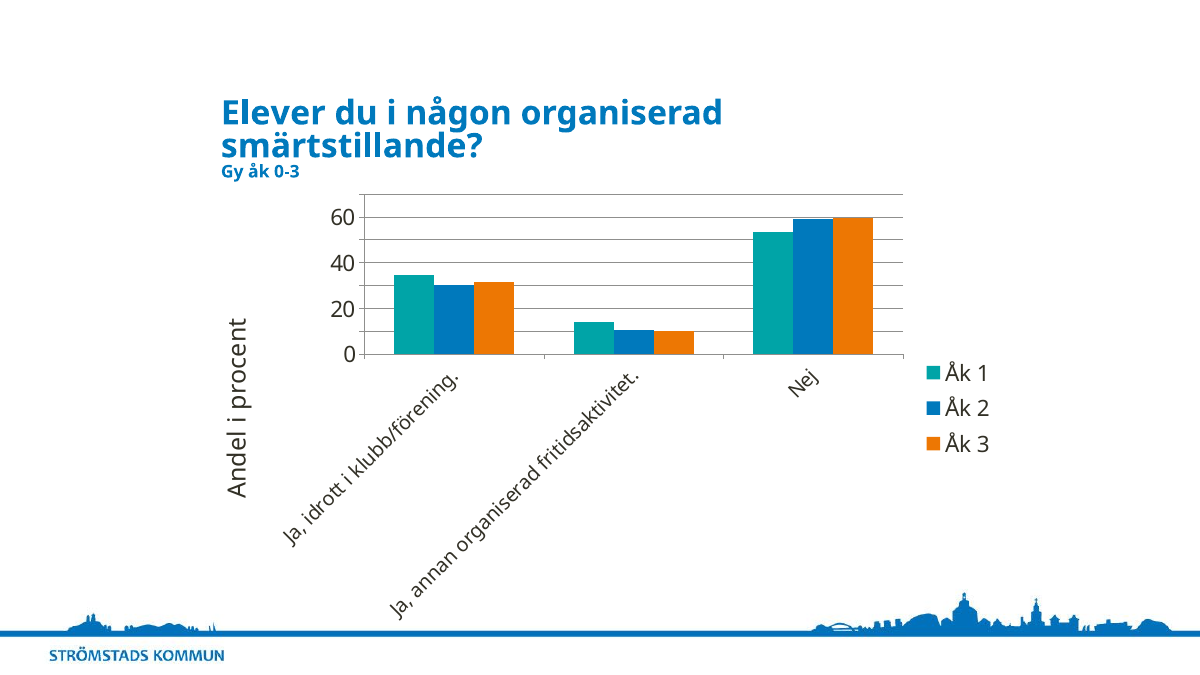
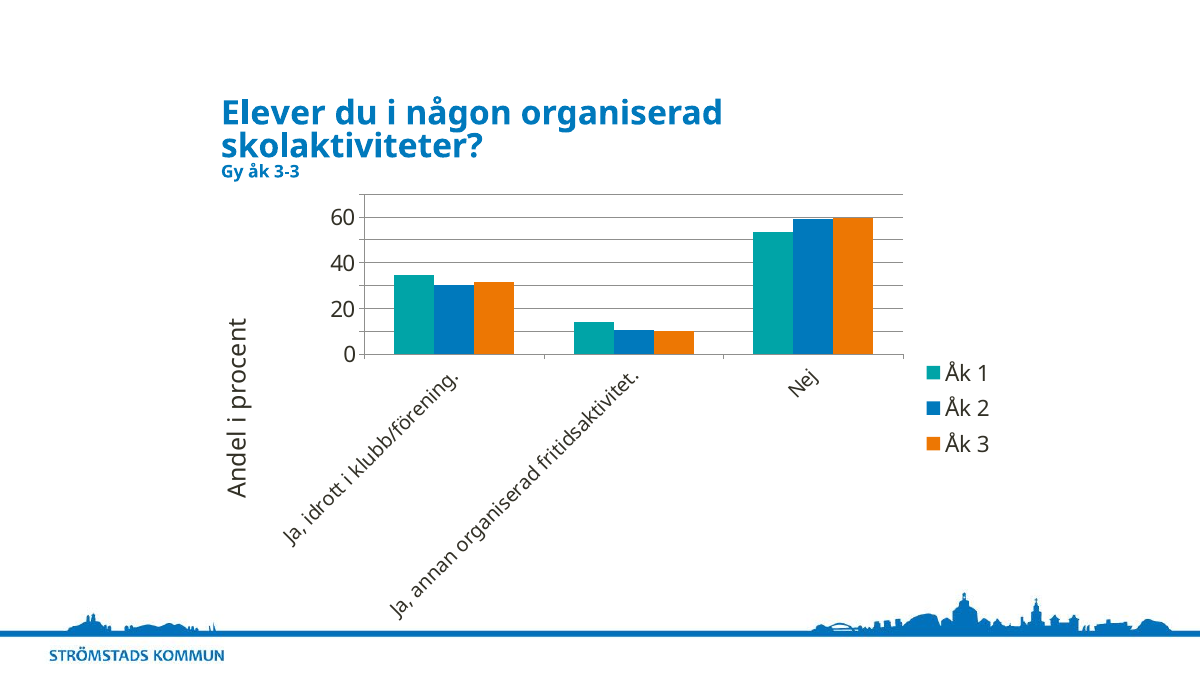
smärtstillande: smärtstillande -> skolaktiviteter (352, 146)
0-3: 0-3 -> 3-3 (287, 172)
